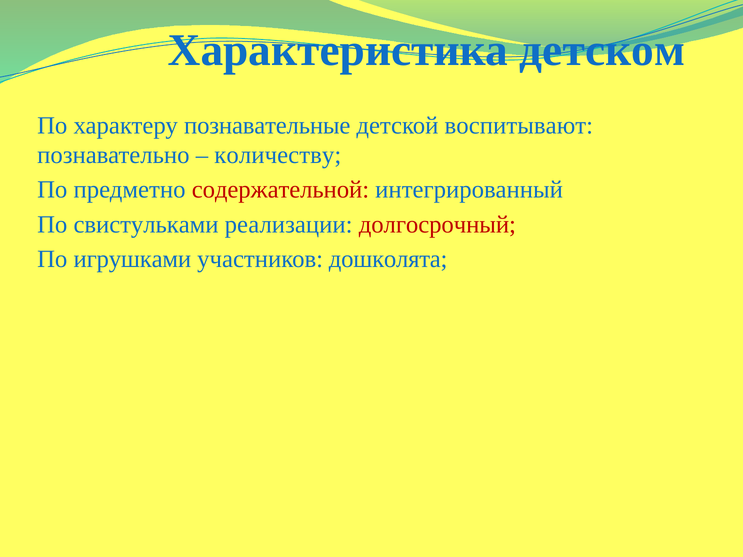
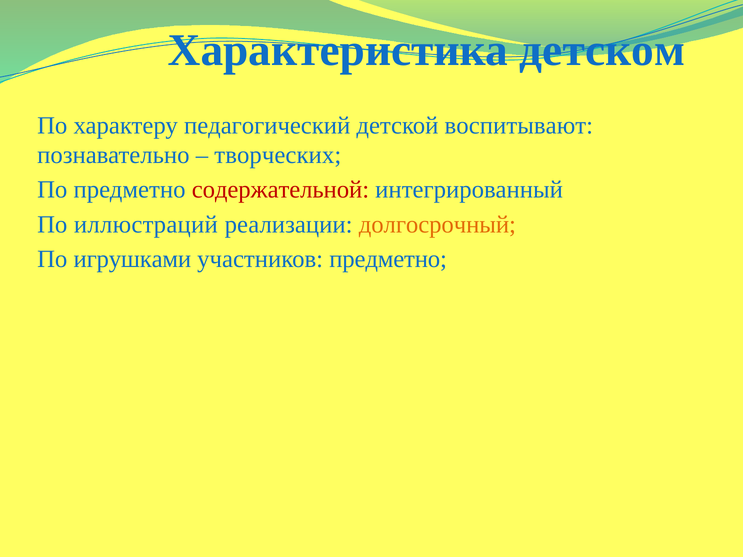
познавательные: познавательные -> педагогический (267, 126)
количеству: количеству -> творческих (278, 155)
свистульками: свистульками -> иллюстраций (146, 225)
долгосрочный colour: red -> orange (437, 225)
участников дошколята: дошколята -> предметно (388, 259)
